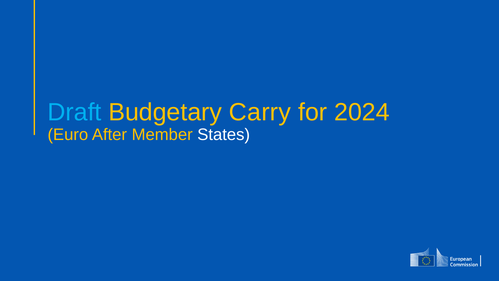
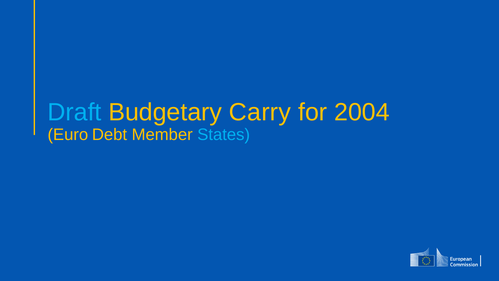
2024: 2024 -> 2004 (362, 112)
After: After -> Debt (109, 135)
States colour: white -> light blue (224, 135)
